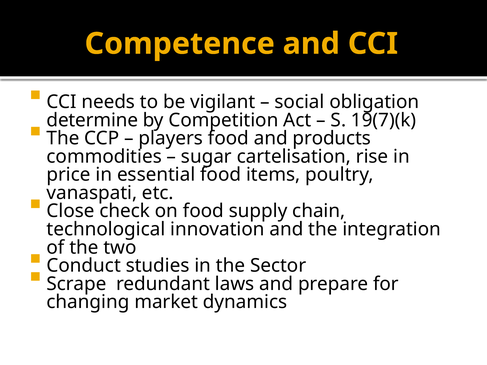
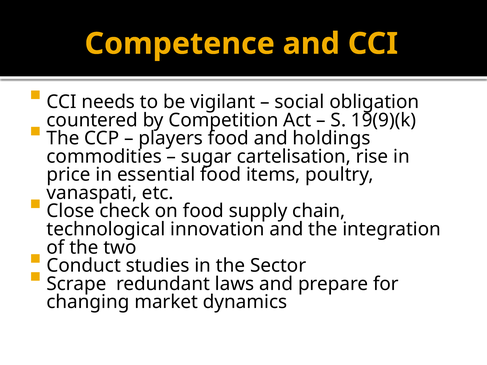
determine: determine -> countered (92, 120)
19(7)(k: 19(7)(k -> 19(9)(k (384, 120)
products: products -> holdings (332, 138)
